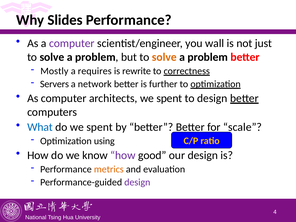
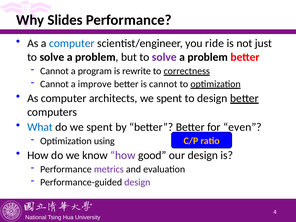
computer colour: purple -> blue (72, 43)
wall: wall -> ride (215, 43)
solve colour: orange -> purple (164, 57)
Mostly: Mostly -> Cannot (54, 71)
requires: requires -> program (95, 71)
Servers: Servers -> Cannot (54, 84)
network: network -> improve (95, 84)
is further: further -> cannot (163, 84)
scale: scale -> even (243, 127)
metrics colour: orange -> purple (109, 169)
